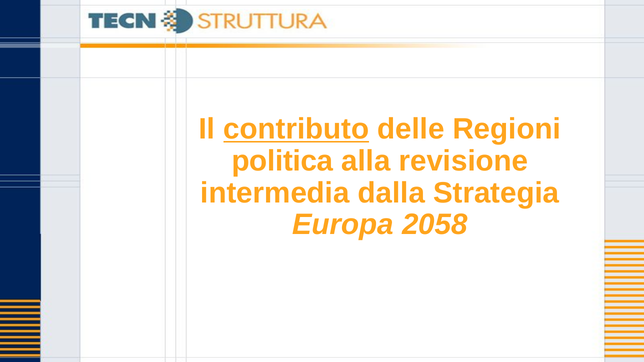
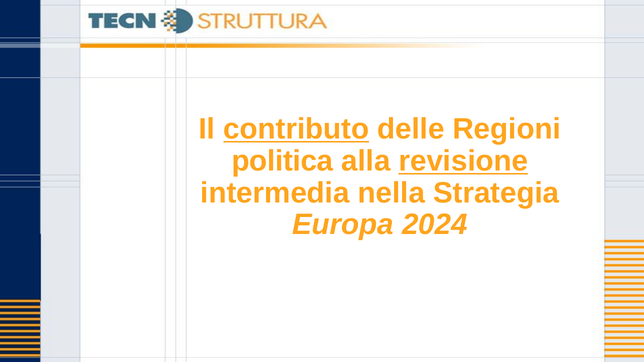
revisione underline: none -> present (463, 161)
dalla: dalla -> nella (391, 193)
2058: 2058 -> 2024 (435, 225)
